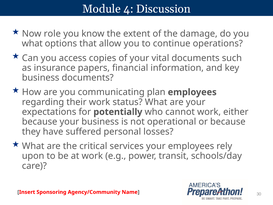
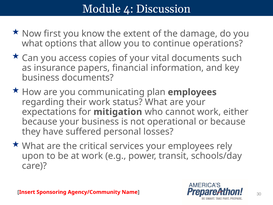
role: role -> first (52, 34)
potentially: potentially -> mitigation (118, 112)
